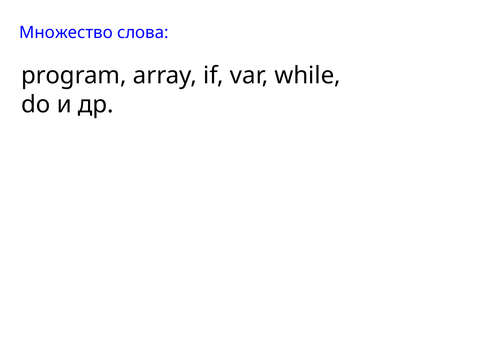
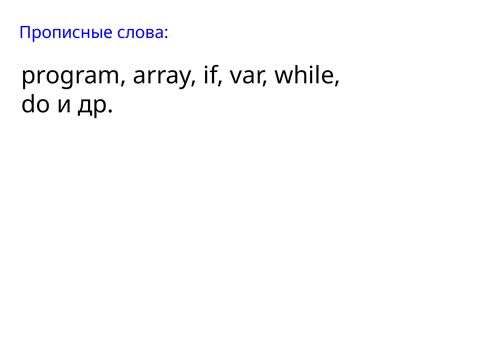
Множество: Множество -> Прописные (66, 33)
